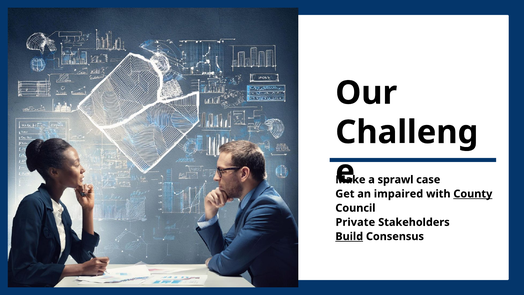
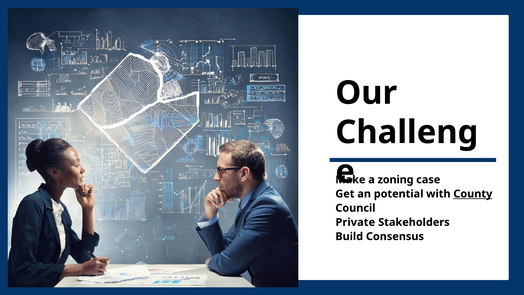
sprawl: sprawl -> zoning (396, 180)
impaired: impaired -> potential (399, 194)
Build underline: present -> none (349, 236)
